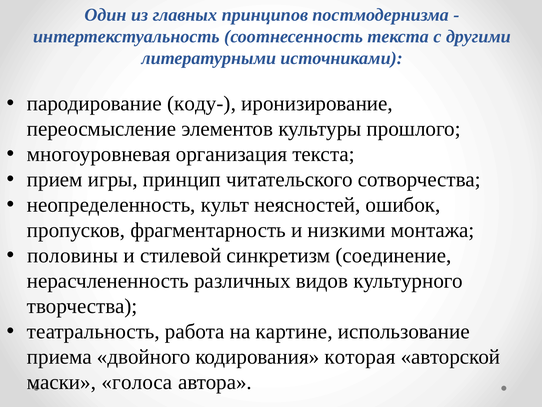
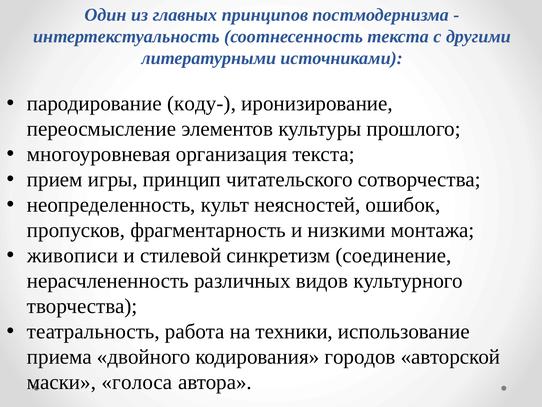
половины: половины -> живописи (73, 255)
картине: картине -> техники (294, 331)
которая: которая -> городов (360, 357)
